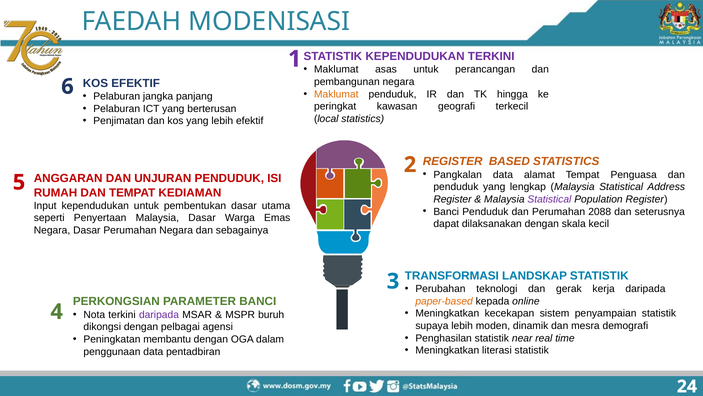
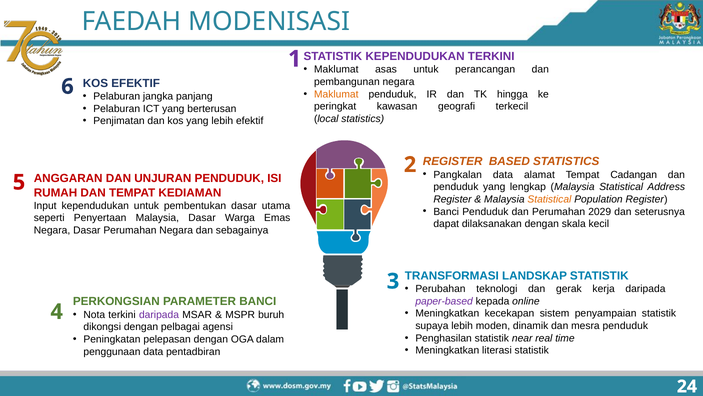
Penguasa: Penguasa -> Cadangan (634, 174)
Statistical colour: purple -> orange (549, 199)
2088: 2088 -> 2029 (600, 211)
paper-based colour: orange -> purple (444, 301)
mesra demografi: demografi -> penduduk (625, 325)
membantu: membantu -> pelepasan (167, 339)
